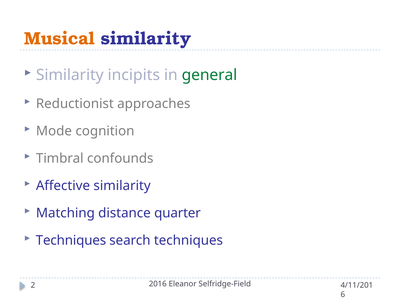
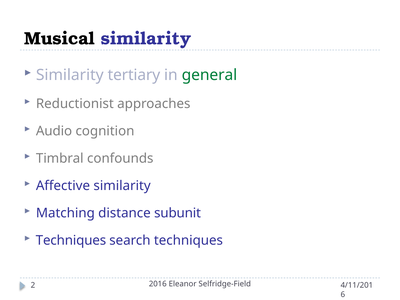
Musical colour: orange -> black (59, 39)
incipits: incipits -> tertiary (134, 75)
Mode: Mode -> Audio (54, 131)
quarter: quarter -> subunit (178, 213)
